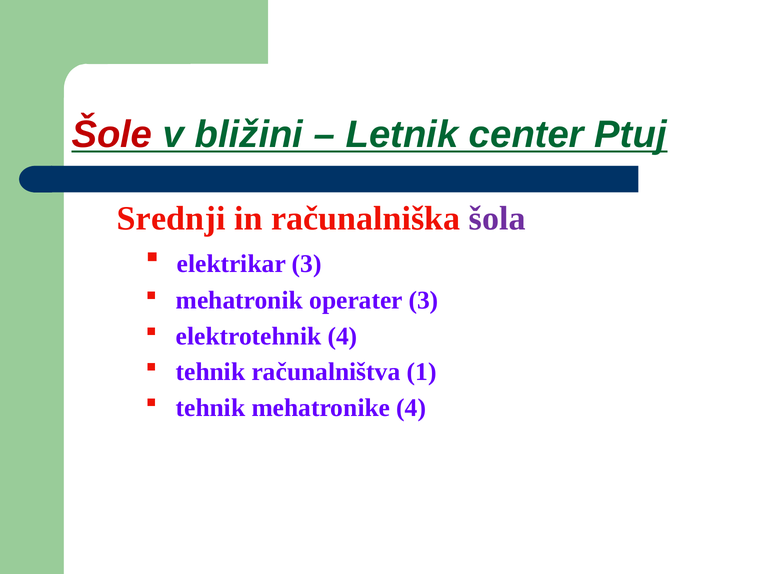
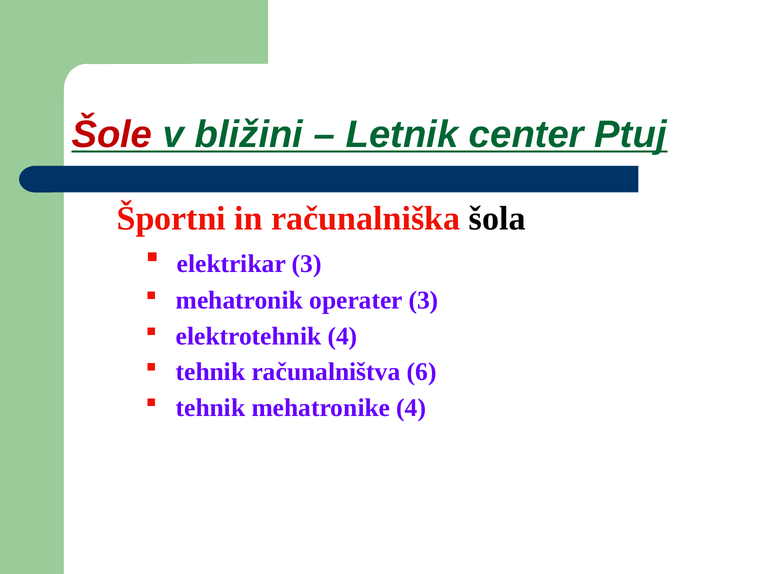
Srednji: Srednji -> Športni (171, 219)
šola colour: purple -> black (497, 219)
1: 1 -> 6 (422, 372)
